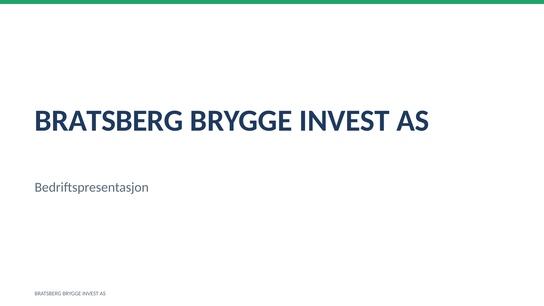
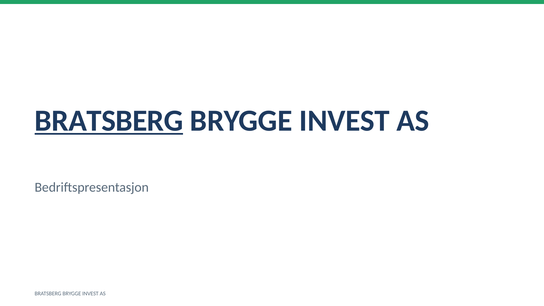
BRATSBERG underline: none -> present (109, 121)
